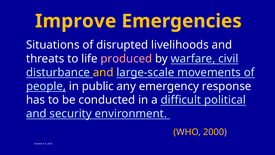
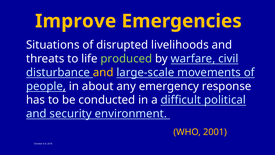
produced colour: pink -> light green (126, 59)
public: public -> about (98, 86)
2000: 2000 -> 2001 (215, 132)
